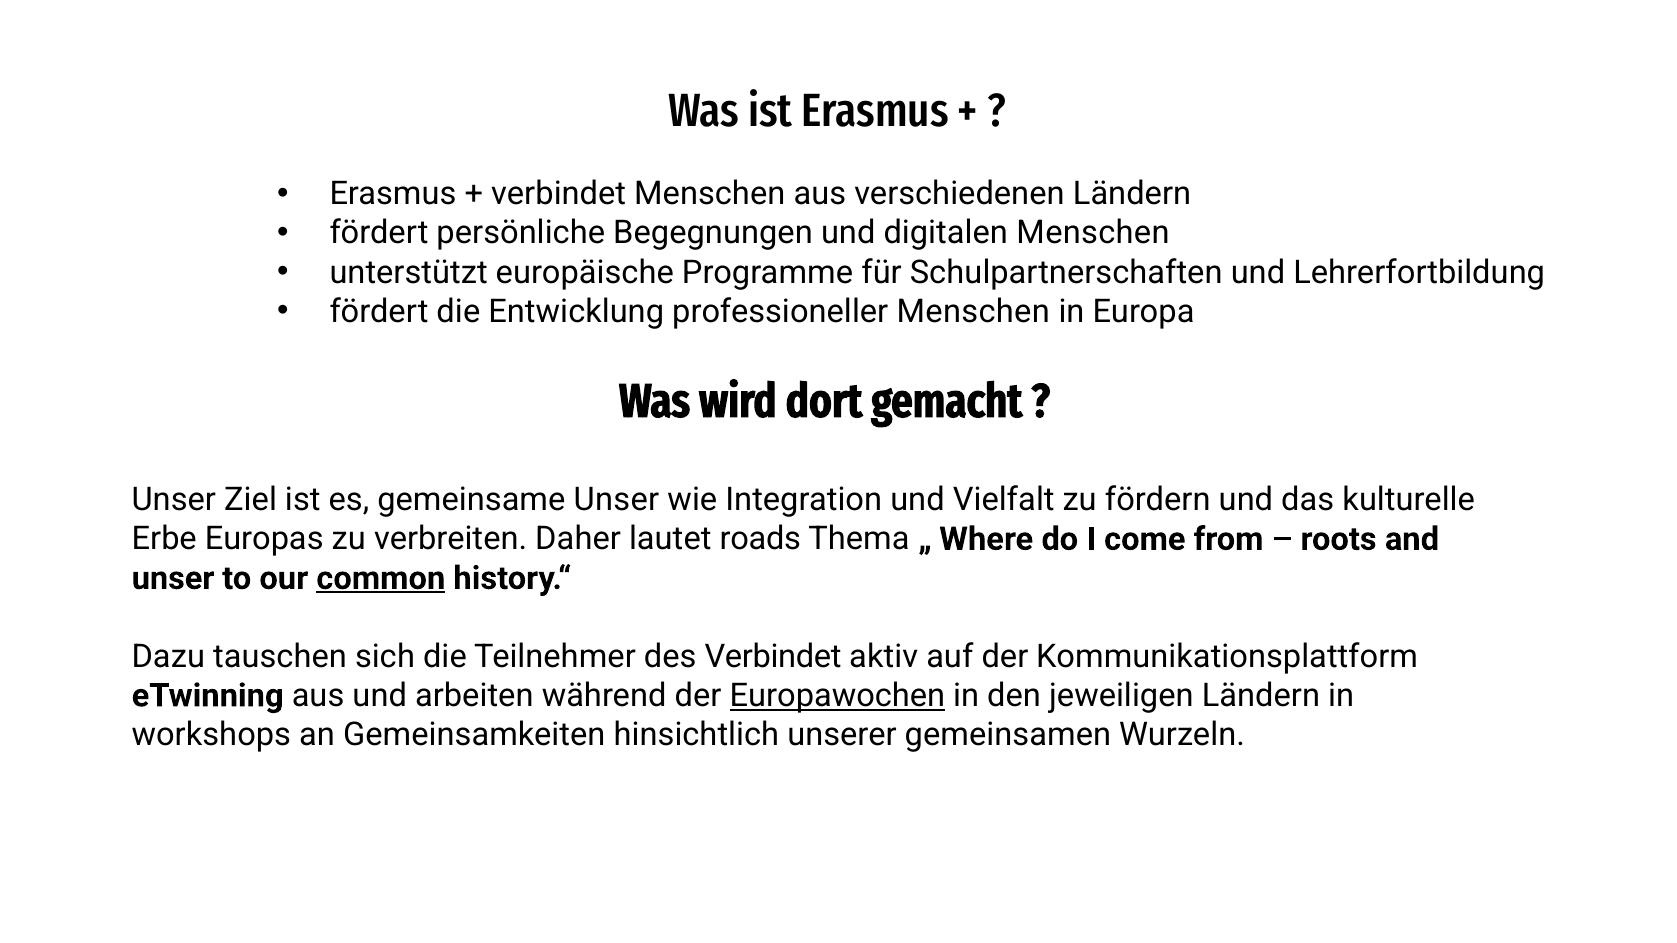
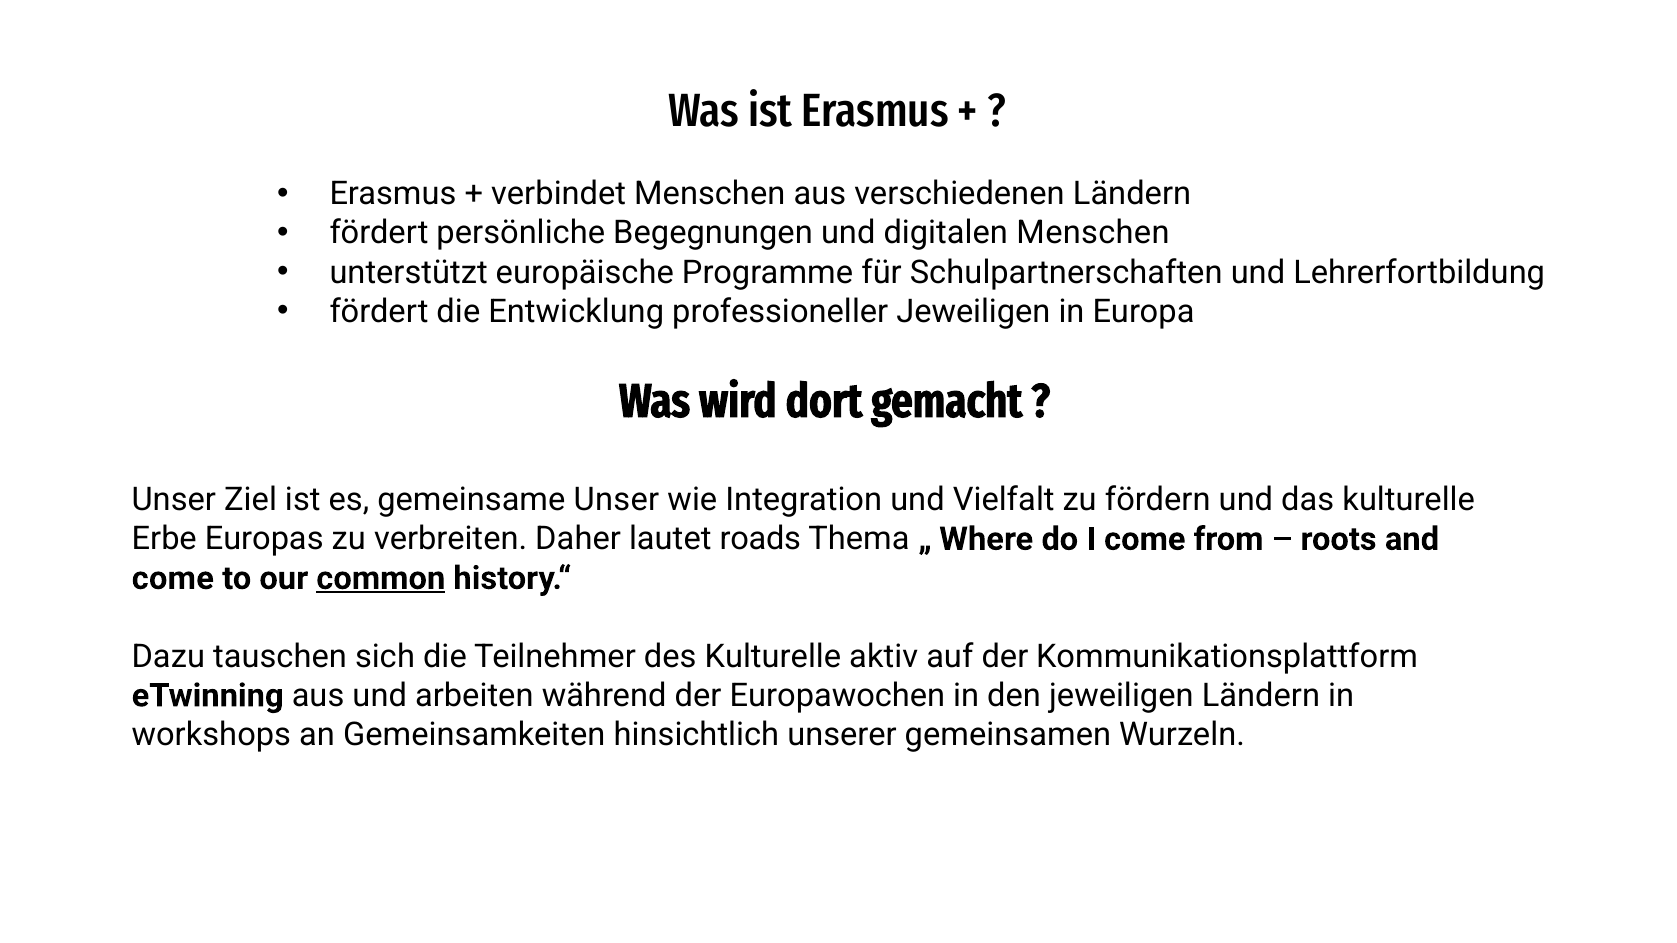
professioneller Menschen: Menschen -> Jeweiligen (973, 311)
unser: unser -> come (173, 578)
des Verbindet: Verbindet -> Kulturelle (773, 657)
Europawochen underline: present -> none (837, 696)
